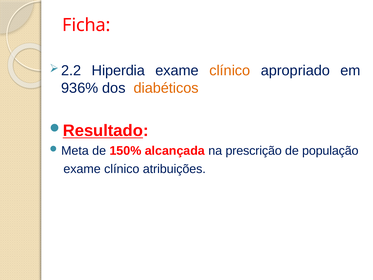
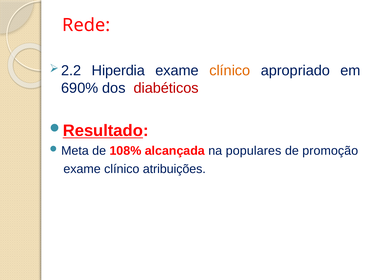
Ficha: Ficha -> Rede (86, 25)
936%: 936% -> 690% (80, 88)
diabéticos colour: orange -> red (166, 88)
150%: 150% -> 108% (125, 151)
prescrição: prescrição -> populares (254, 151)
população: população -> promoção (330, 151)
